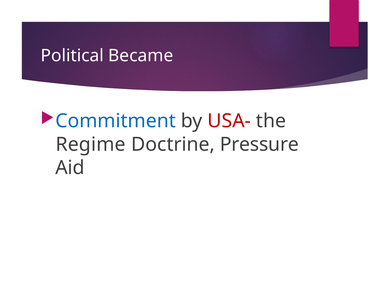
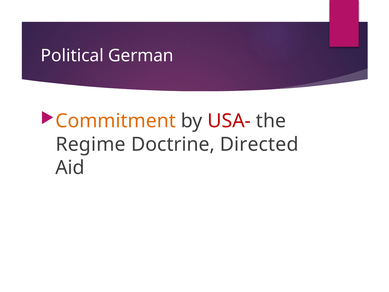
Became: Became -> German (141, 56)
Commitment colour: blue -> orange (116, 121)
Pressure: Pressure -> Directed (259, 144)
